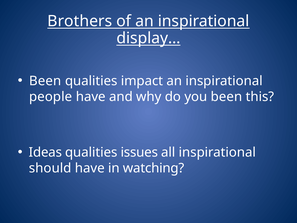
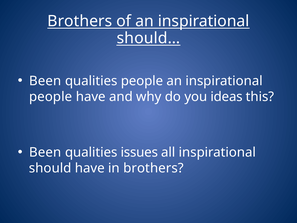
display…: display… -> should… (148, 38)
qualities impact: impact -> people (142, 81)
you been: been -> ideas (227, 97)
Ideas: Ideas -> Been (45, 152)
in watching: watching -> brothers (153, 168)
